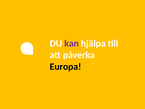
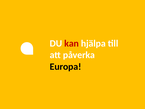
kan colour: purple -> red (72, 43)
